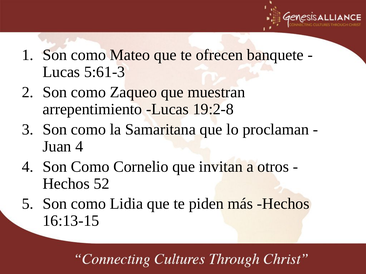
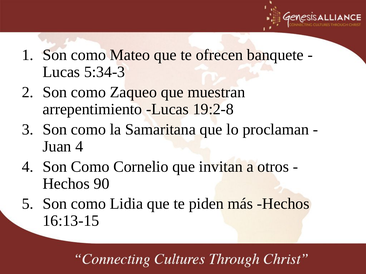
5:61-3: 5:61-3 -> 5:34-3 (105, 72)
52: 52 -> 90 (102, 184)
